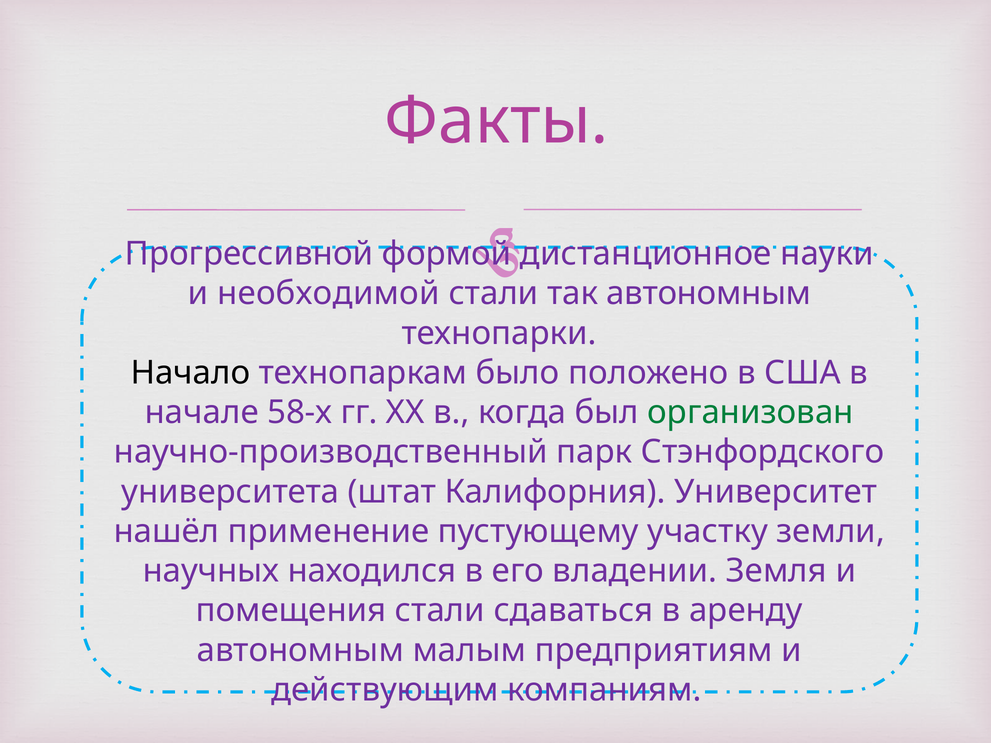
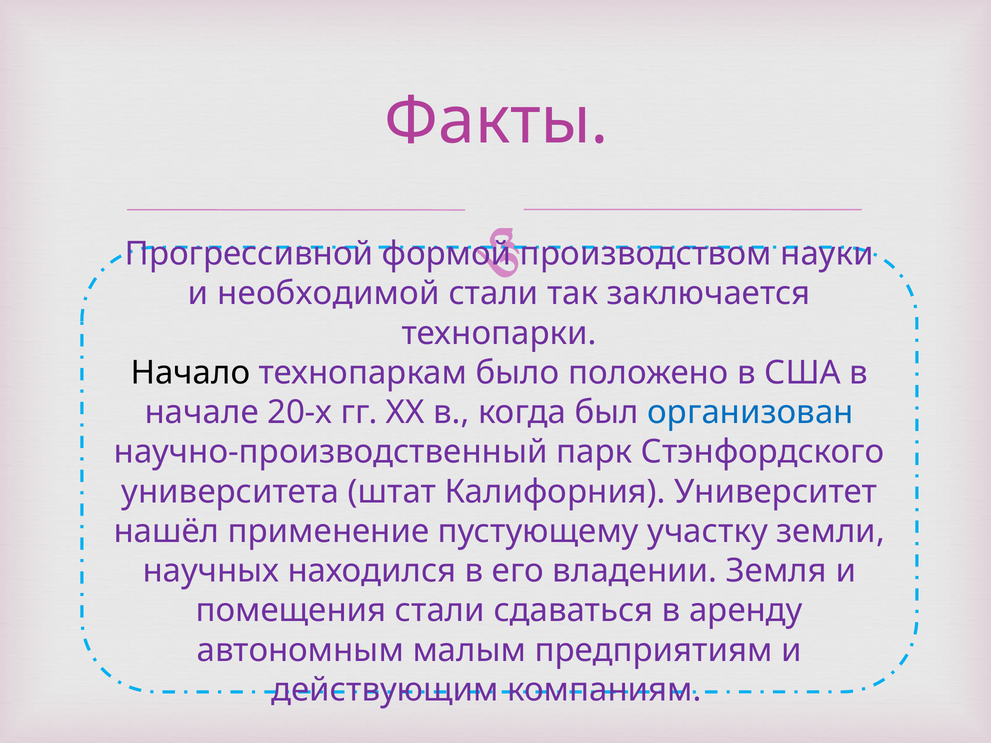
дистанционное: дистанционное -> производством (646, 254)
так автономным: автономным -> заключается (709, 294)
58-х: 58-х -> 20-х (300, 413)
организован colour: green -> blue (751, 413)
